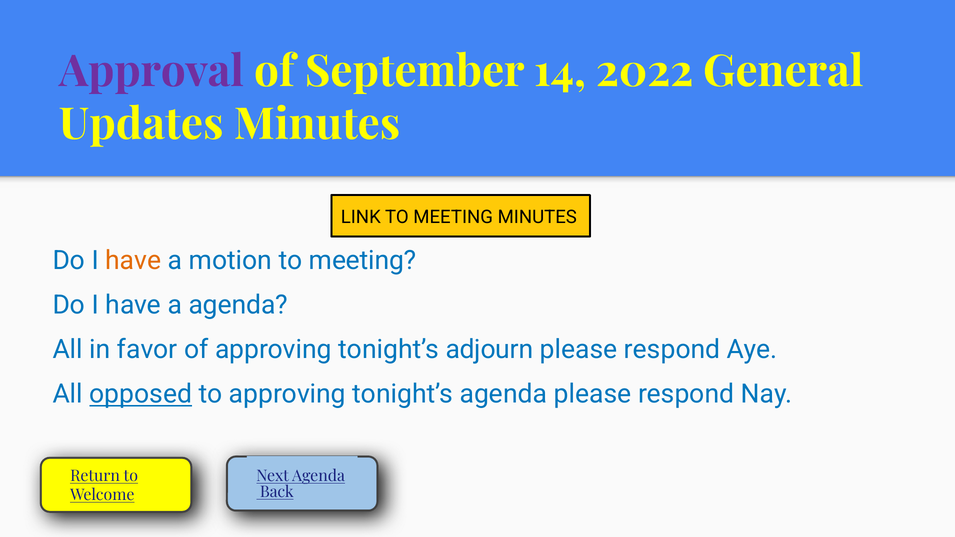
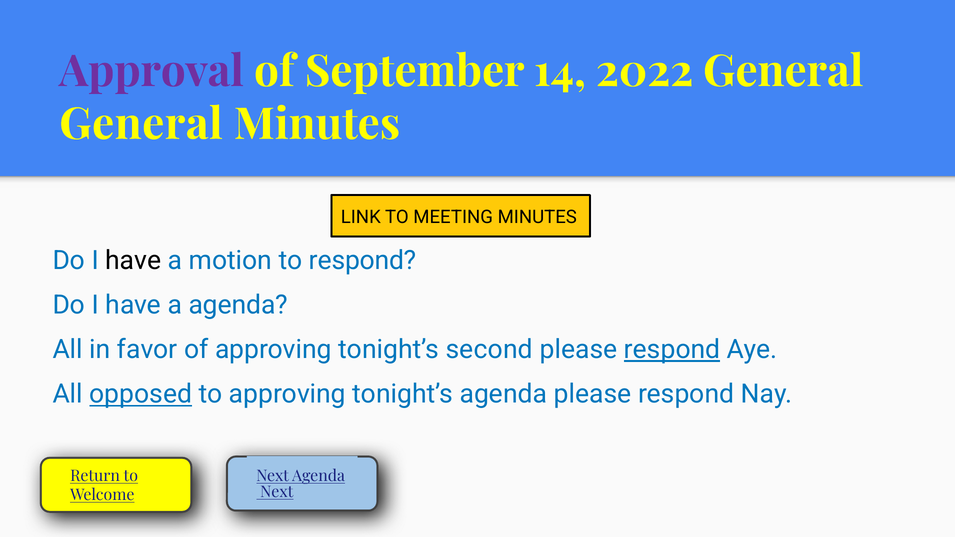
Updates: Updates -> General (141, 124)
have colour: orange -> black (133, 261)
motion to meeting: meeting -> respond (363, 261)
adjourn: adjourn -> second (489, 350)
respond underline: none -> present (672, 350)
Back: Back -> Next (277, 492)
